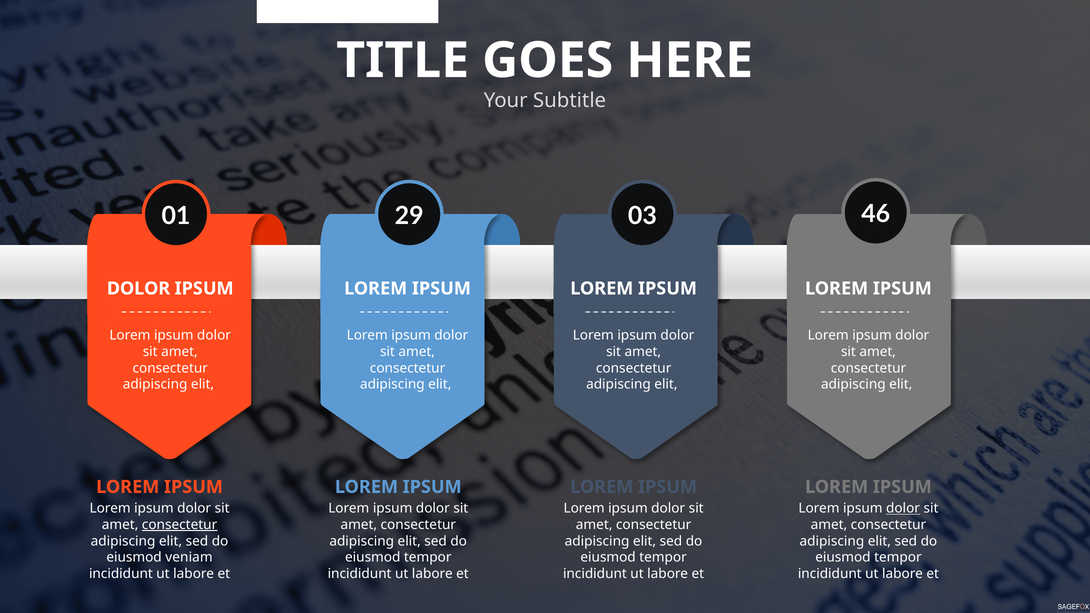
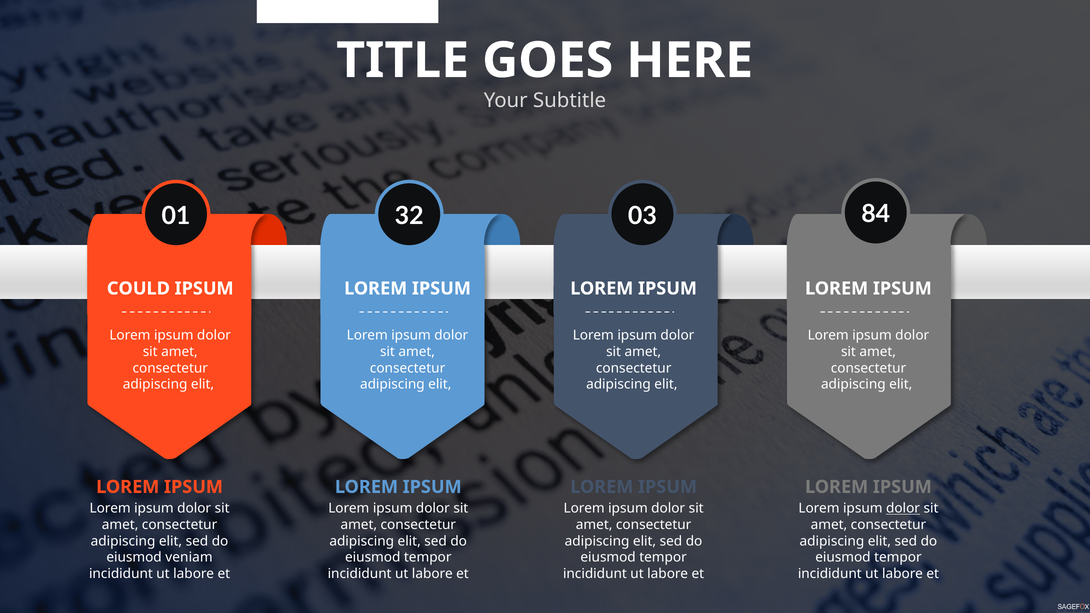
29: 29 -> 32 (409, 216)
46: 46 -> 84 (876, 214)
DOLOR: DOLOR -> COULD (138, 289)
consectetur underline: present -> none (180, 525)
